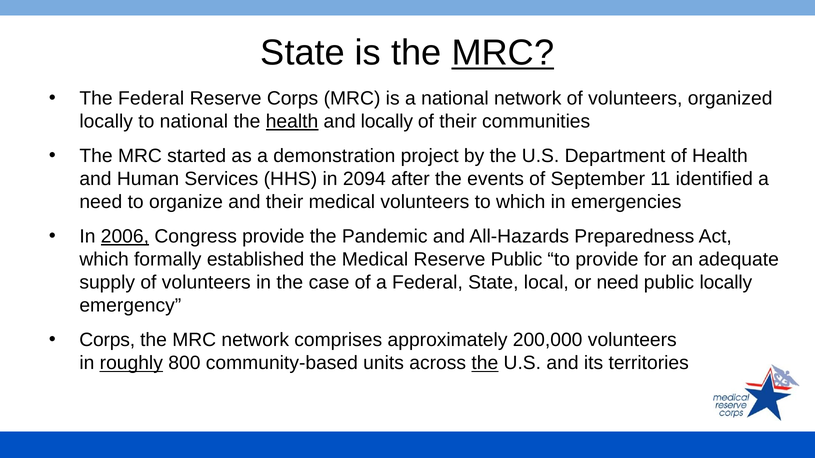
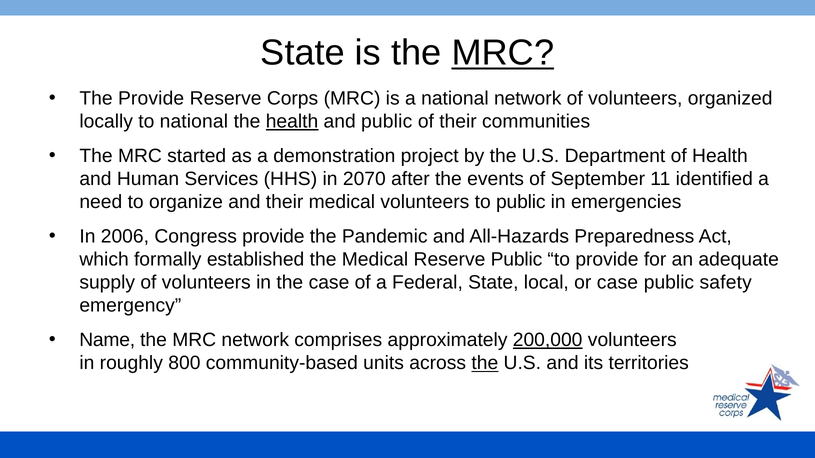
The Federal: Federal -> Provide (151, 98)
and locally: locally -> public (387, 122)
2094: 2094 -> 2070 (364, 179)
to which: which -> public (521, 202)
2006 underline: present -> none (125, 237)
or need: need -> case (617, 283)
public locally: locally -> safety (726, 283)
Corps: Corps -> Name (107, 340)
200,000 underline: none -> present (548, 340)
roughly underline: present -> none (131, 363)
